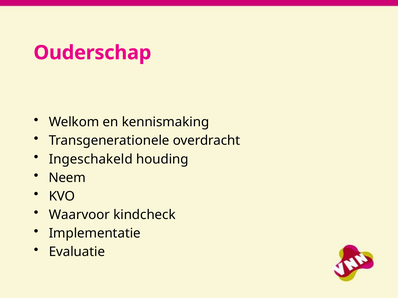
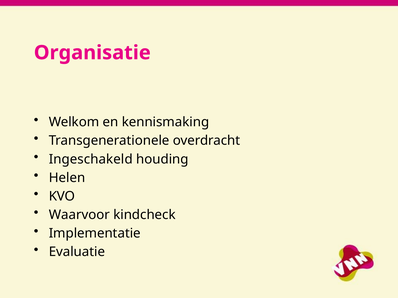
Ouderschap: Ouderschap -> Organisatie (92, 53)
Neem: Neem -> Helen (67, 178)
